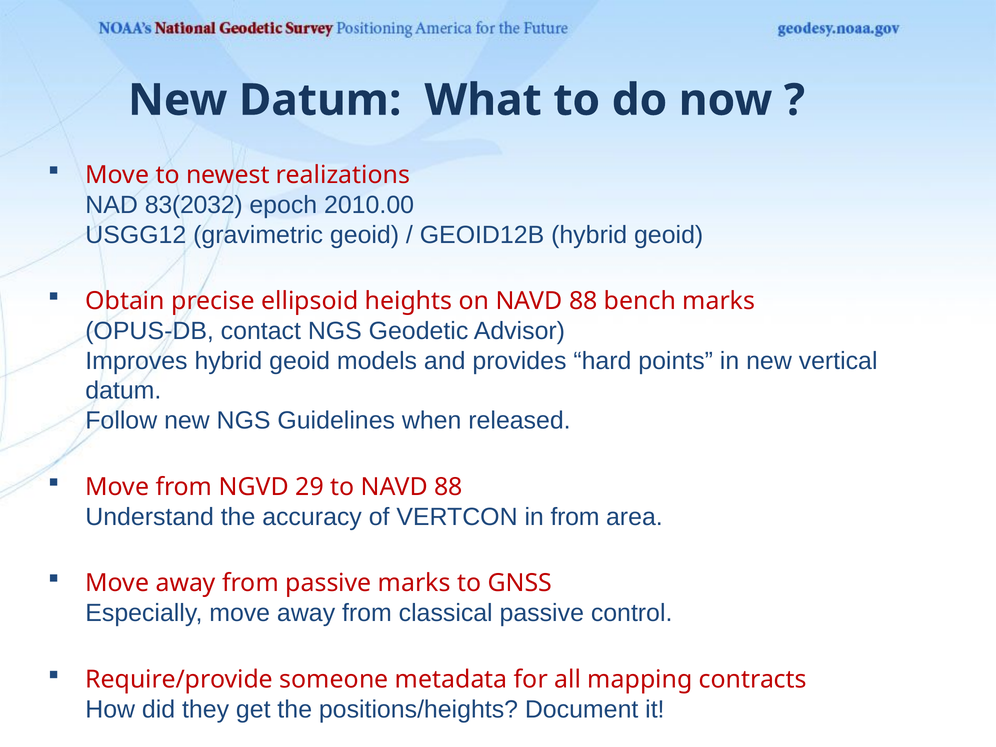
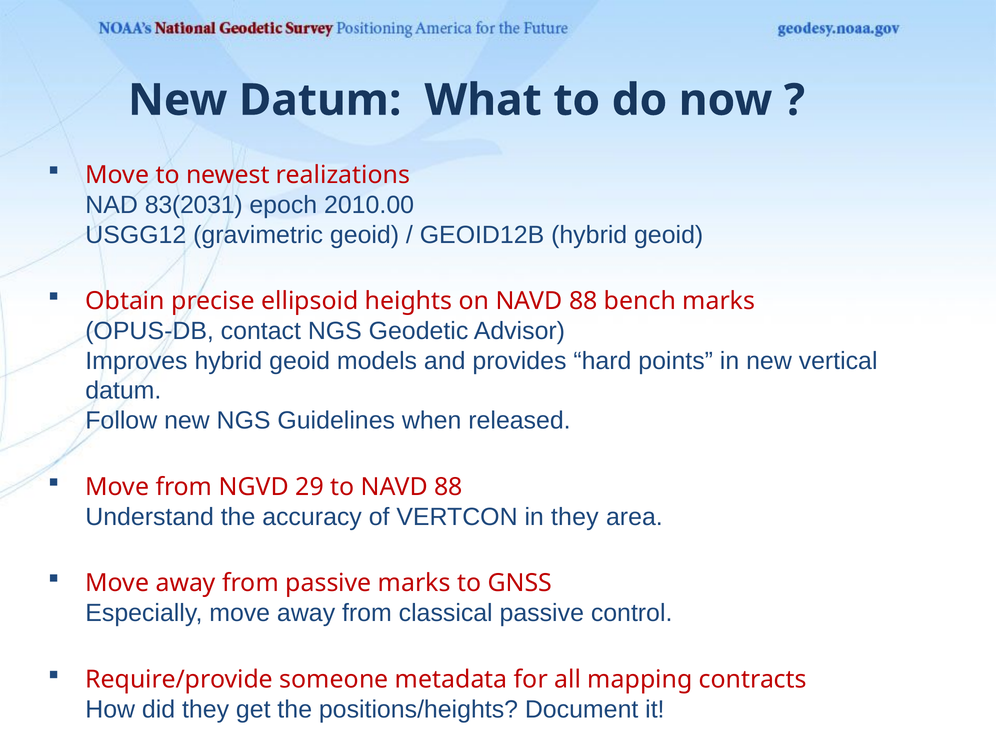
83(2032: 83(2032 -> 83(2031 (194, 205)
in from: from -> they (575, 517)
